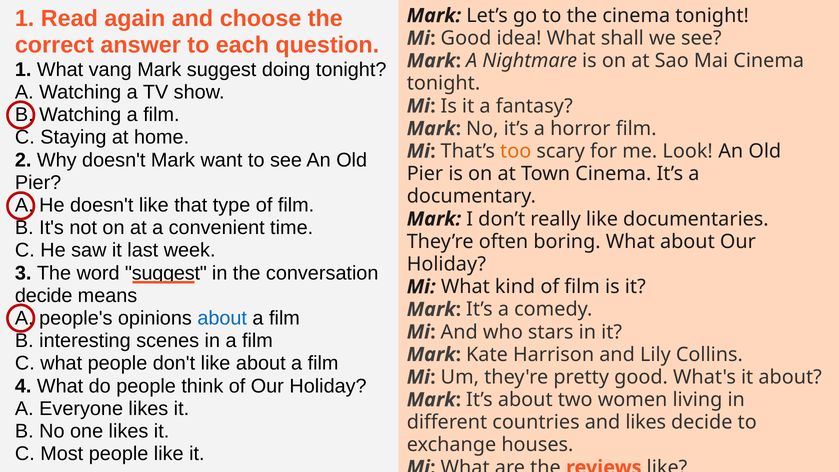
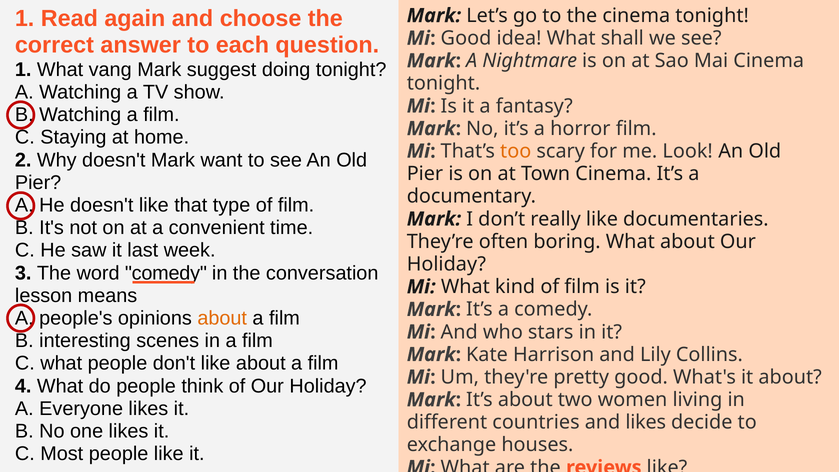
word suggest: suggest -> comedy (166, 273)
decide: decide -> lesson (44, 296)
about colour: blue -> orange (222, 318)
